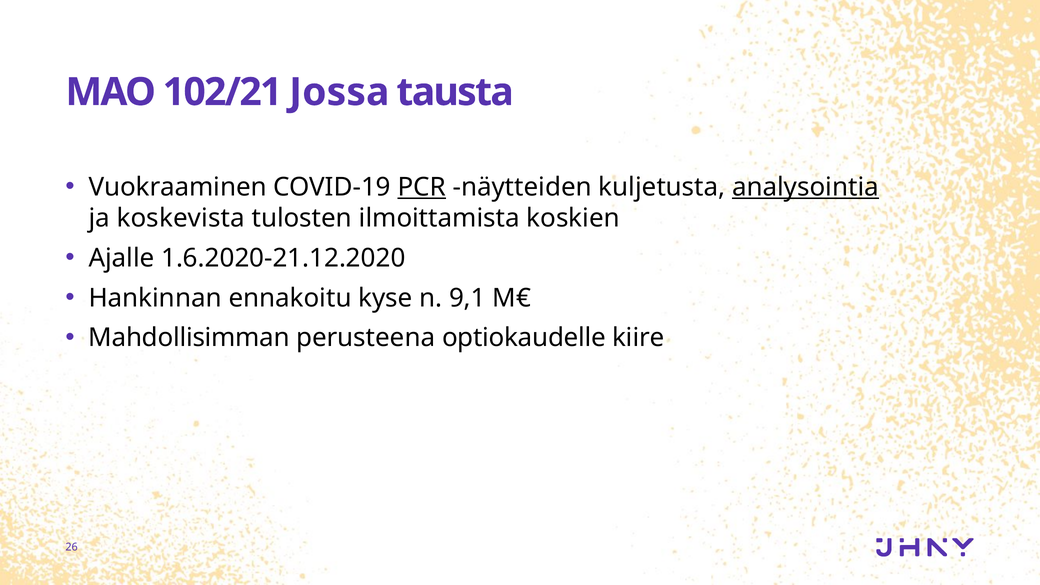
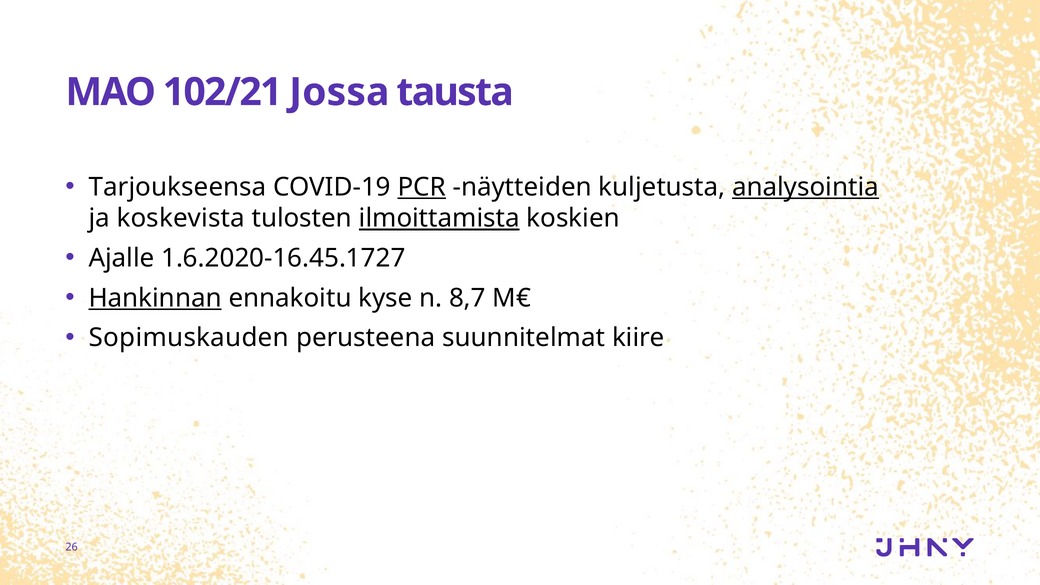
Vuokraaminen: Vuokraaminen -> Tarjoukseensa (178, 187)
ilmoittamista underline: none -> present (439, 218)
1.6.2020-21.12.2020: 1.6.2020-21.12.2020 -> 1.6.2020-16.45.1727 (283, 258)
Hankinnan underline: none -> present (155, 298)
9,1: 9,1 -> 8,7 (467, 298)
Mahdollisimman: Mahdollisimman -> Sopimuskauden (189, 338)
optiokaudelle: optiokaudelle -> suunnitelmat (524, 338)
